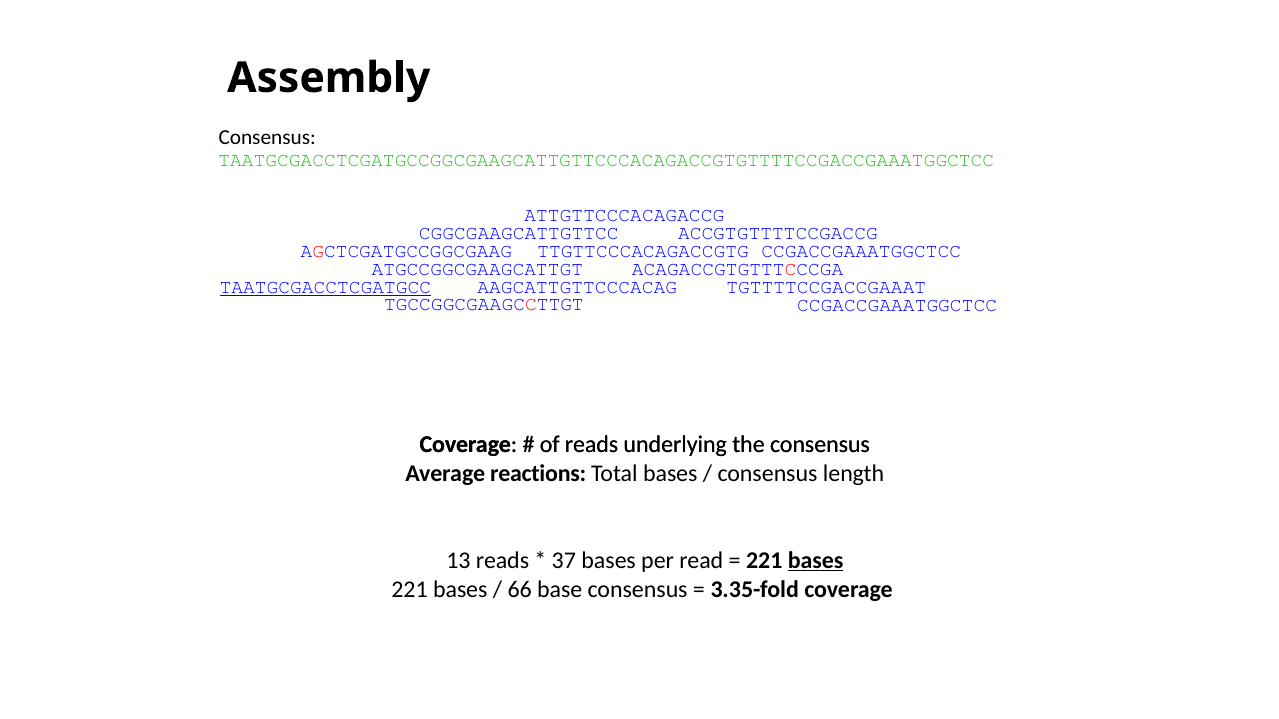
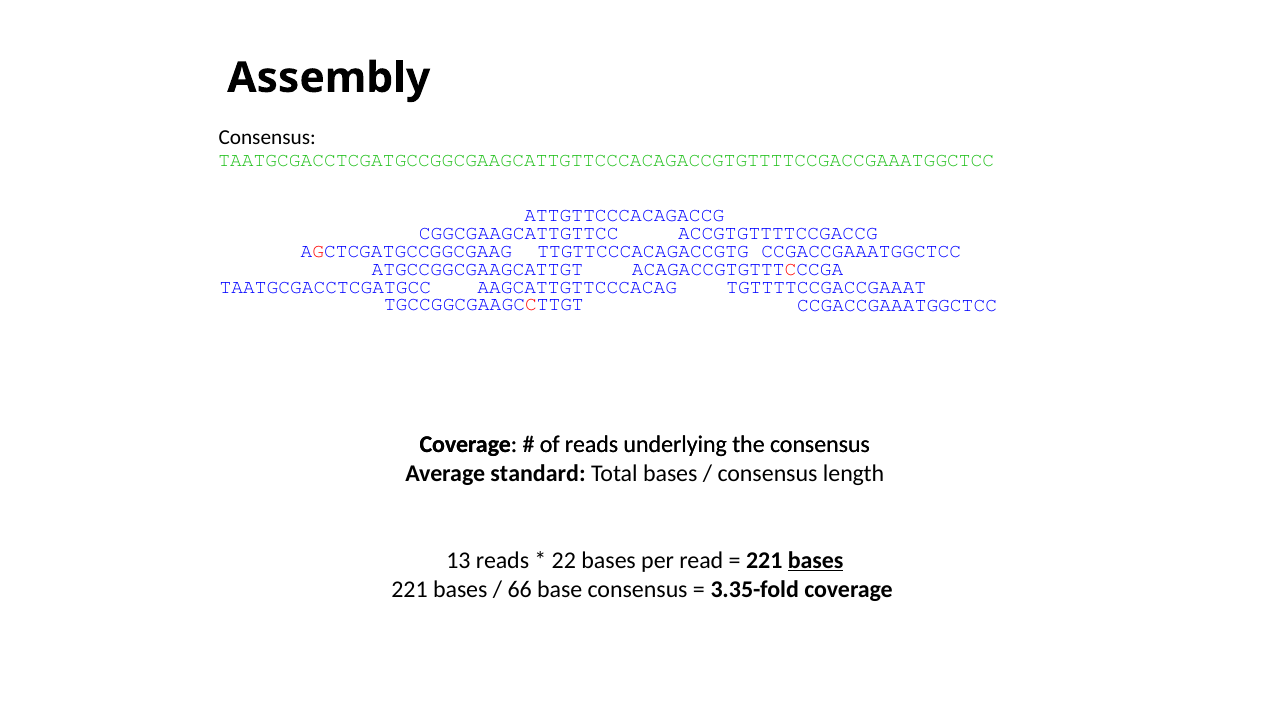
TAATGCGACCTCGATGCC underline: present -> none (325, 287)
reactions: reactions -> standard (538, 474)
37: 37 -> 22 (564, 561)
